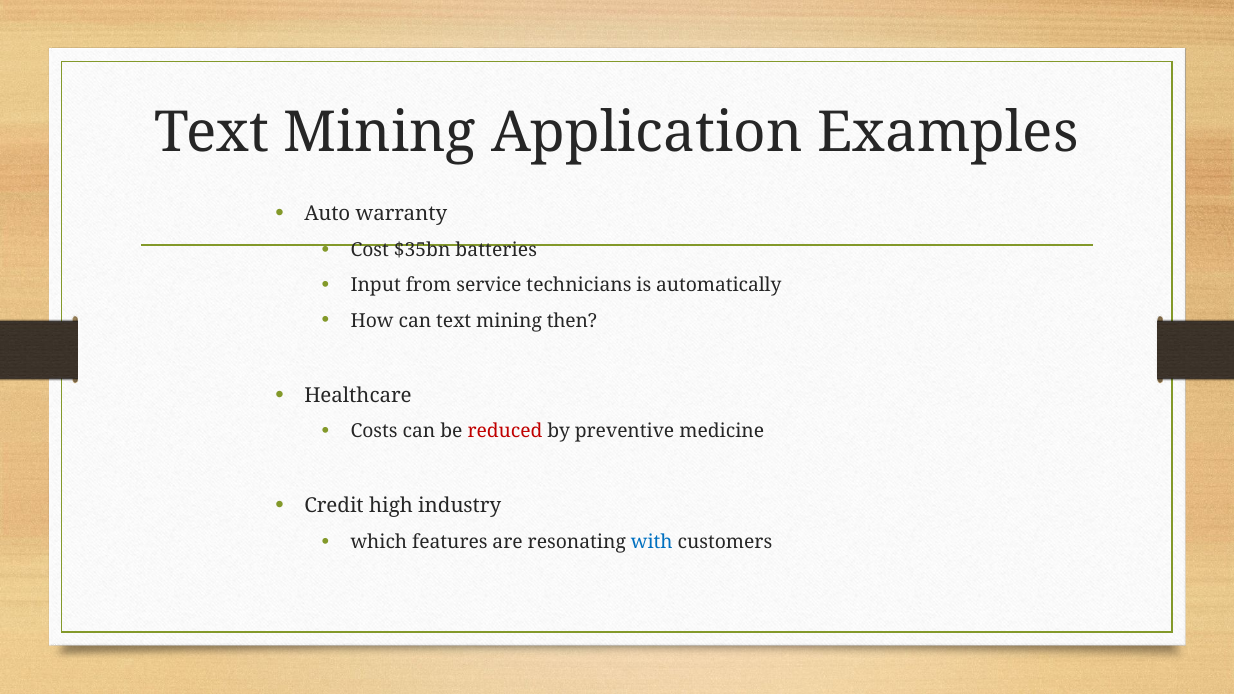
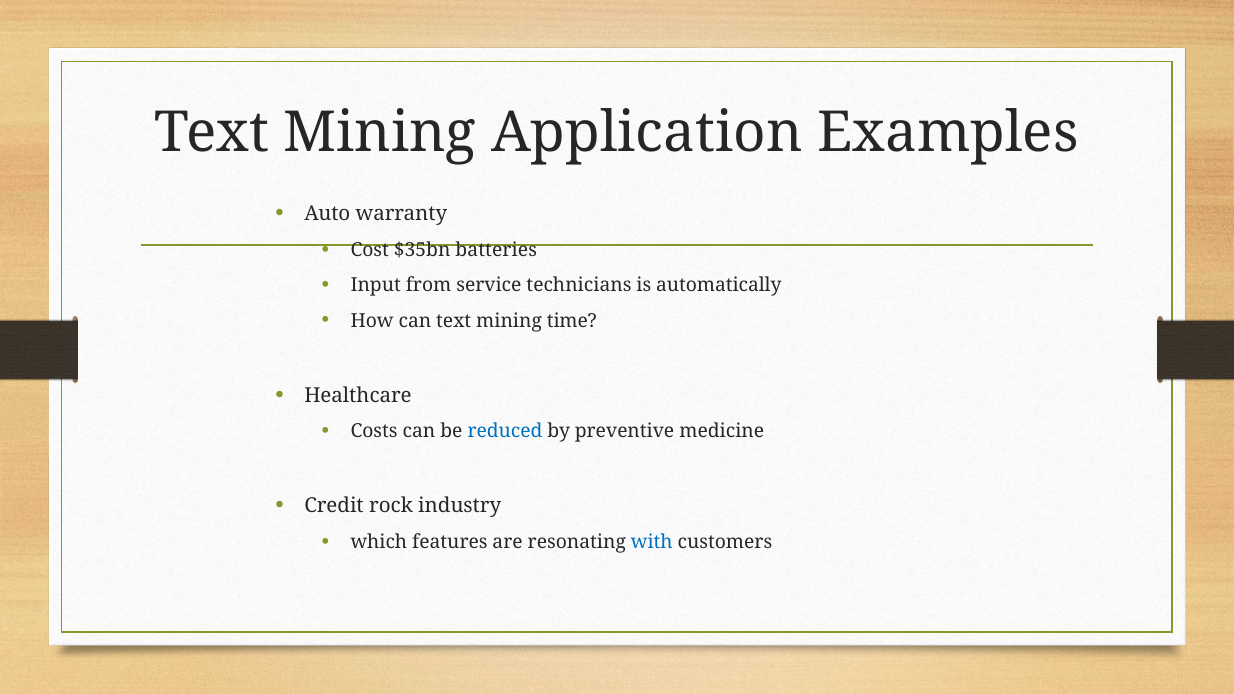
then: then -> time (572, 321)
reduced colour: red -> blue (505, 431)
high: high -> rock (391, 506)
